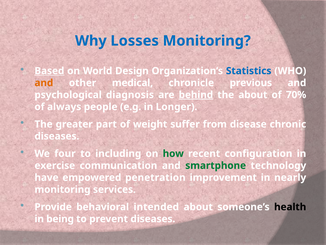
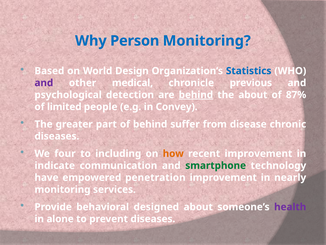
Losses: Losses -> Person (135, 41)
Based underline: present -> none (49, 71)
and colour: orange -> purple (44, 83)
diagnosis: diagnosis -> detection (130, 95)
70%: 70% -> 87% (296, 95)
always: always -> limited (64, 107)
Longer: Longer -> Convey (177, 107)
of weight: weight -> behind (150, 124)
how colour: green -> orange (173, 153)
recent configuration: configuration -> improvement (258, 153)
exercise: exercise -> indicate (55, 165)
intended: intended -> designed (156, 207)
health colour: black -> purple (290, 207)
being: being -> alone (60, 218)
